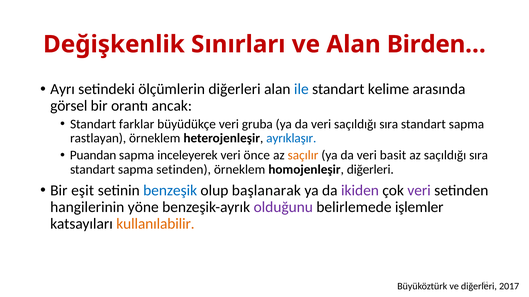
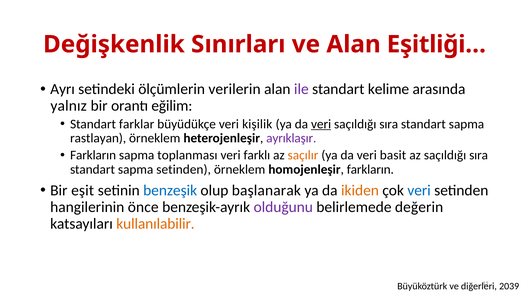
Birden…: Birden… -> Eşitliği… (436, 44)
ölçümlerin diğerleri: diğerleri -> verilerin (235, 89)
ile colour: blue -> purple (301, 89)
görsel: görsel -> yalnız (69, 106)
ancak: ancak -> eğilim (172, 106)
gruba: gruba -> kişilik (257, 124)
veri underline: none -> present (321, 124)
ayrıklaşır colour: blue -> purple (291, 139)
Puandan: Puandan -> Farkların (93, 156)
inceleyerek: inceleyerek -> toplanması (187, 156)
önce: önce -> farklı (257, 156)
homojenleşir diğerleri: diğerleri -> farkların (370, 170)
ikiden colour: purple -> orange (360, 191)
veri colour: purple -> blue (419, 191)
yöne: yöne -> önce (143, 207)
işlemler: işlemler -> değerin (419, 207)
2017: 2017 -> 2039 (509, 287)
